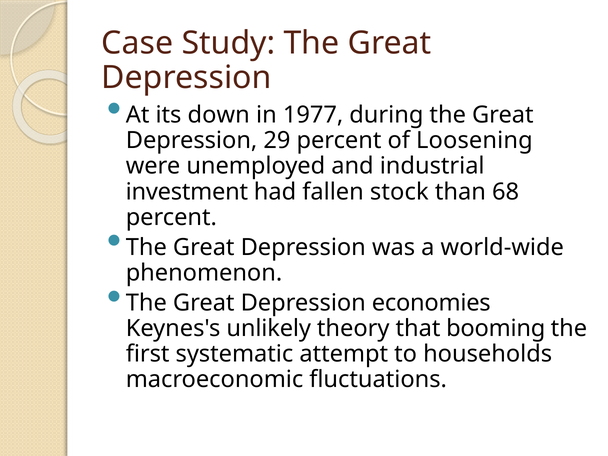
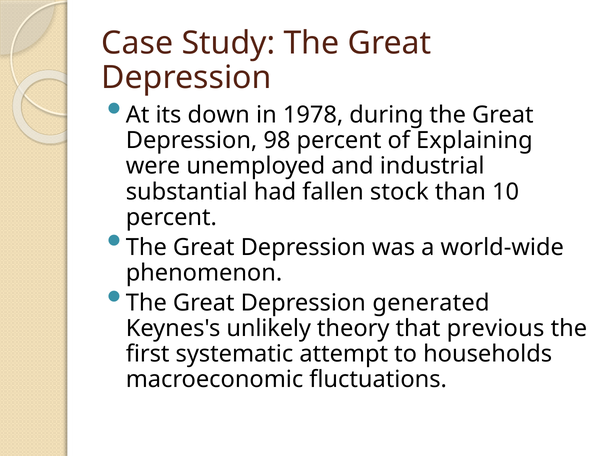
1977: 1977 -> 1978 (313, 115)
29: 29 -> 98 (277, 141)
Loosening: Loosening -> Explaining (474, 141)
investment: investment -> substantial (187, 192)
68: 68 -> 10 (506, 192)
economies: economies -> generated (431, 303)
booming: booming -> previous (496, 329)
